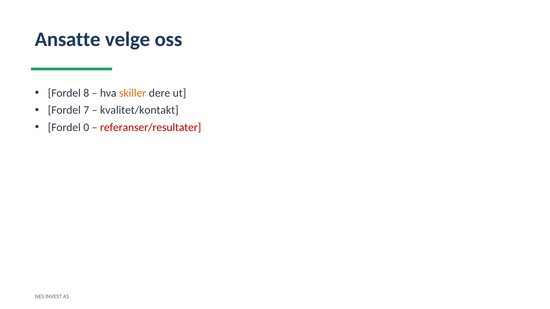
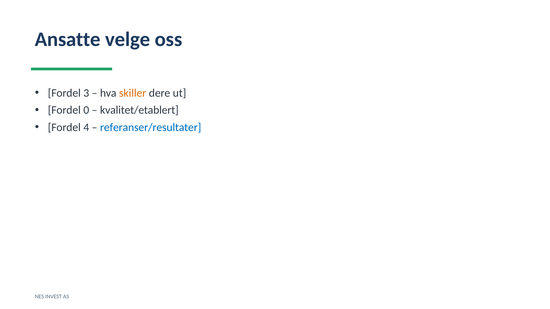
8: 8 -> 3 (86, 93)
7: 7 -> 0 (86, 110)
kvalitet/kontakt: kvalitet/kontakt -> kvalitet/etablert (139, 110)
0: 0 -> 4 (86, 128)
referanser/resultater colour: red -> blue (151, 128)
